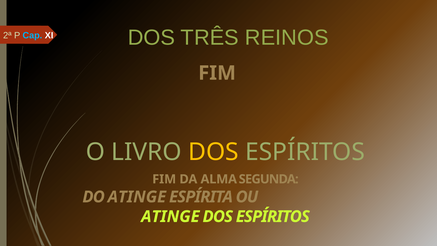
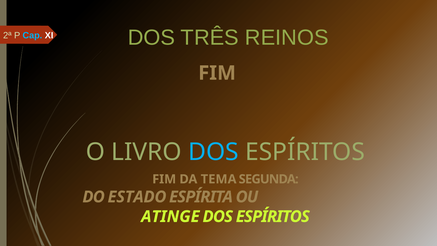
DOS colour: yellow -> light blue (213, 152)
ALMA: ALMA -> TEMA (219, 179)
DO ATINGE: ATINGE -> ESTADO (137, 197)
